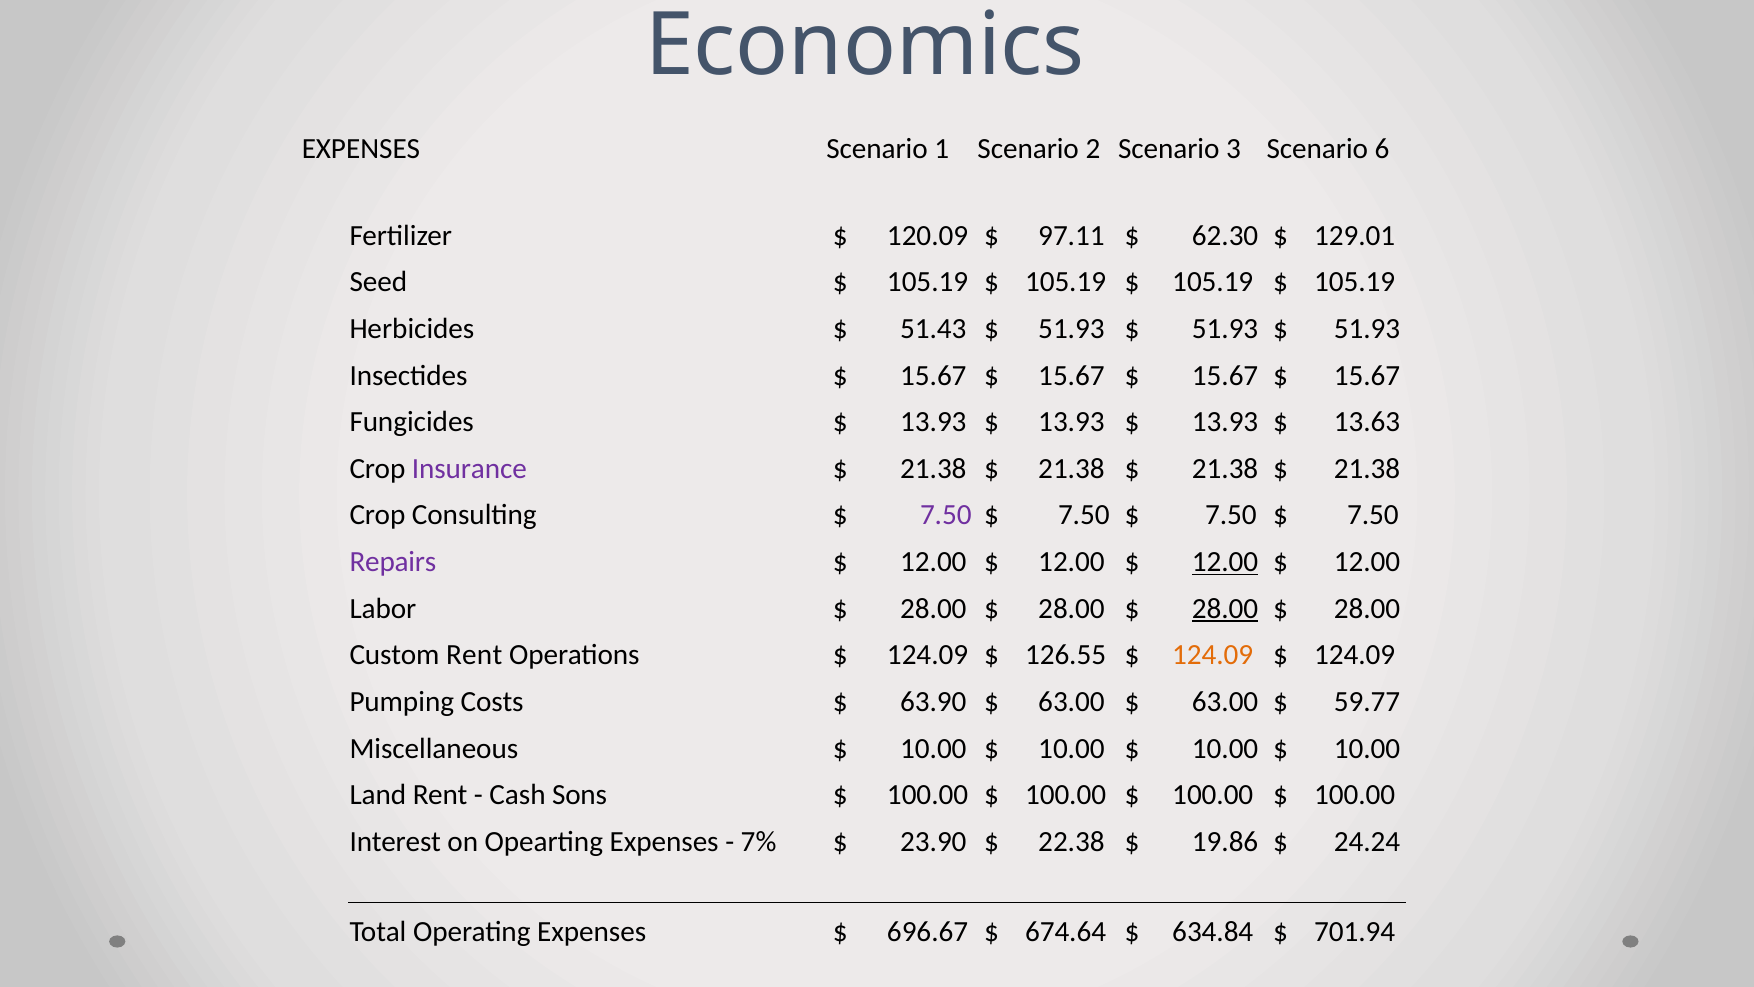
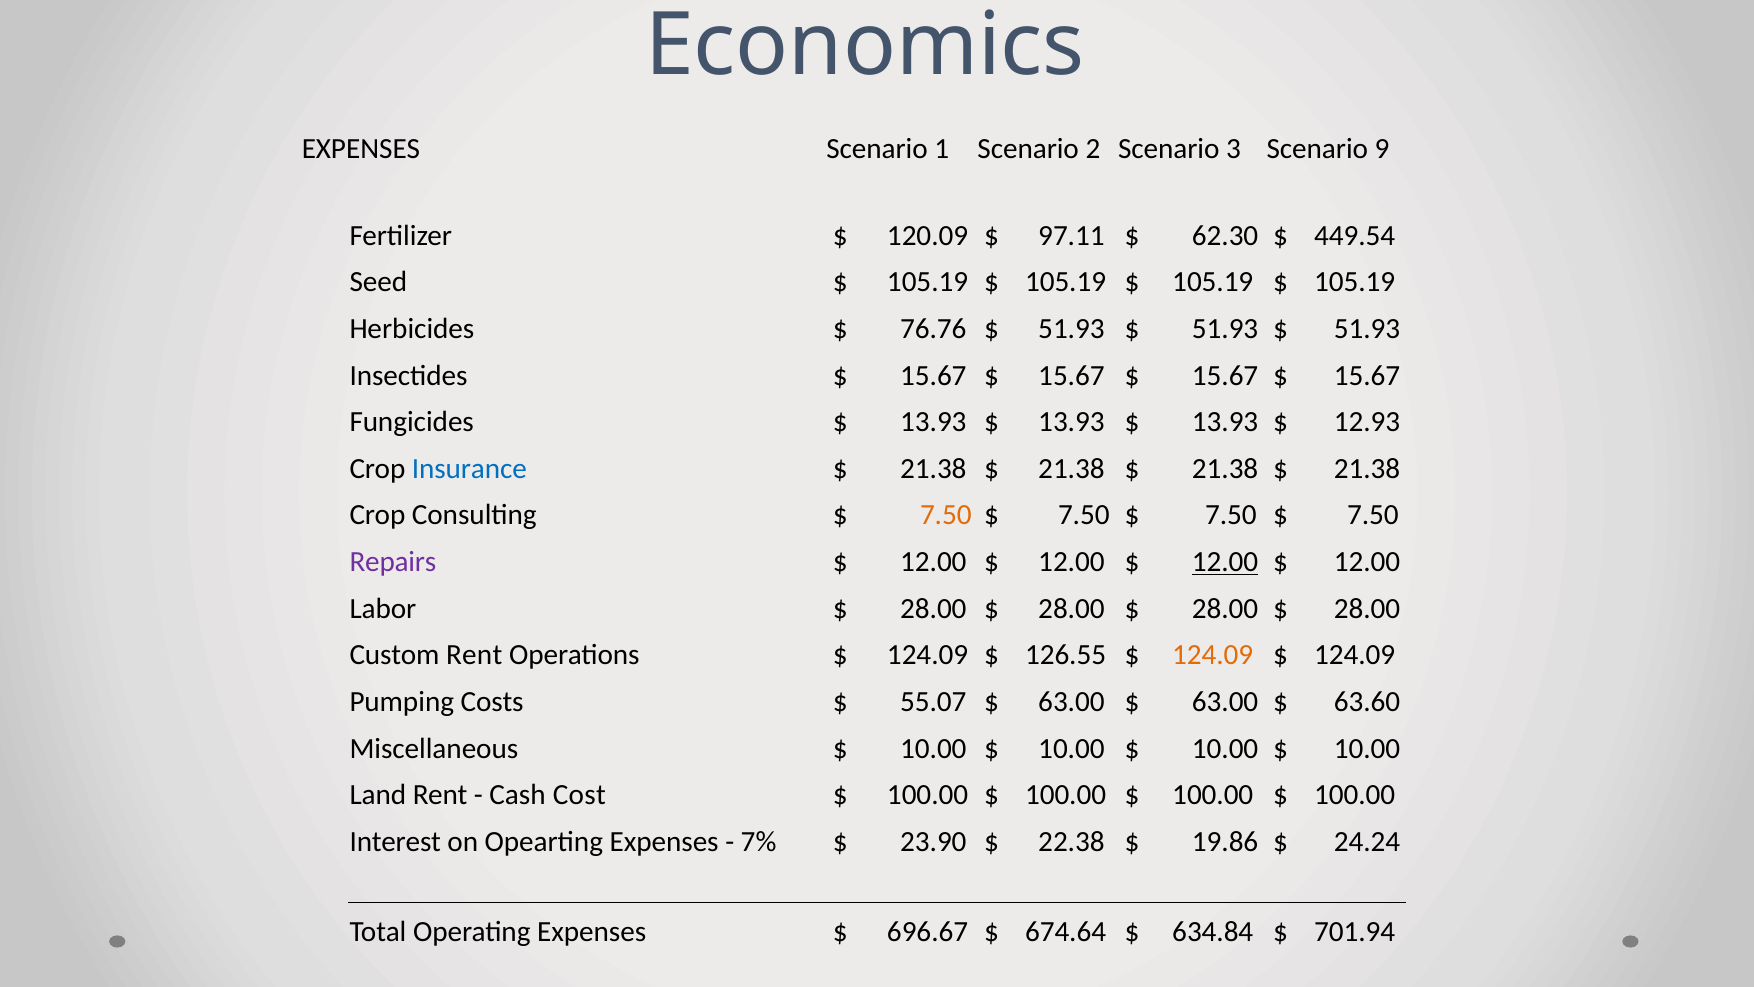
6: 6 -> 9 (1382, 149)
129.01: 129.01 -> 449.54 (1355, 235)
51.43: 51.43 -> 76.76 (933, 329)
13.63: 13.63 -> 12.93 (1367, 422)
Insurance colour: purple -> blue (469, 468)
7.50 colour: purple -> orange (946, 515)
28.00 underline: present -> none (1225, 608)
63.90: 63.90 -> 55.07 (933, 702)
59.77: 59.77 -> 63.60 (1367, 702)
Sons: Sons -> Cost (579, 795)
